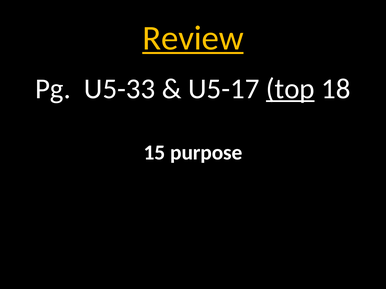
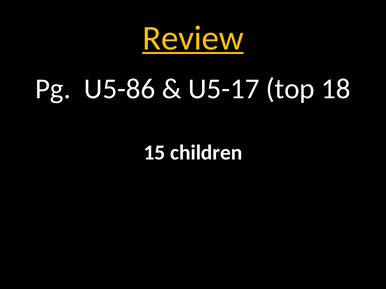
U5-33: U5-33 -> U5-86 (120, 89)
top underline: present -> none (290, 89)
purpose: purpose -> children (206, 153)
